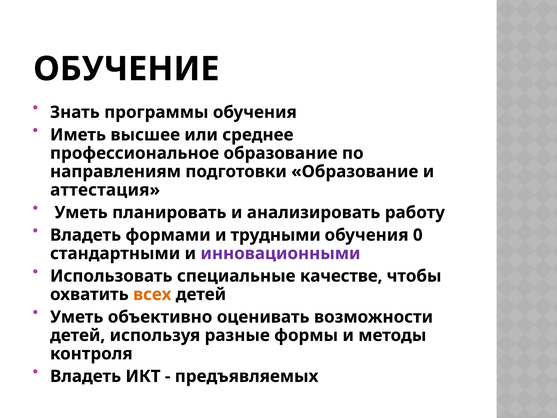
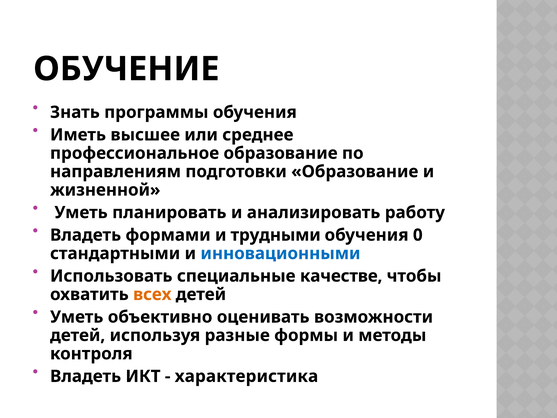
аттестация: аттестация -> жизненной (105, 190)
инновационными colour: purple -> blue (280, 253)
предъявляемых: предъявляемых -> характеристика (246, 376)
